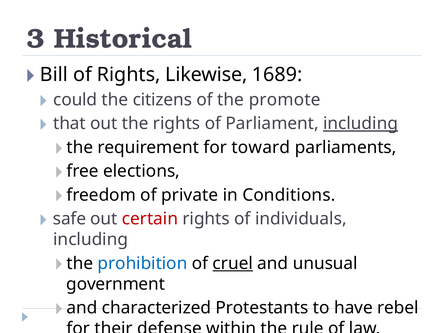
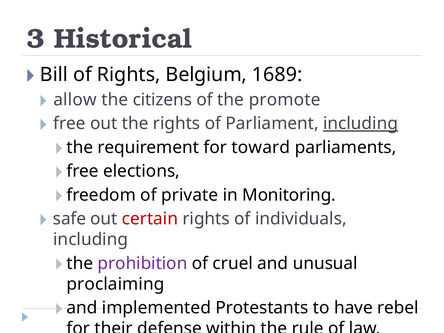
Likewise: Likewise -> Belgium (206, 75)
could: could -> allow (75, 100)
that: that -> free (69, 124)
Conditions: Conditions -> Monitoring (289, 195)
prohibition colour: blue -> purple (142, 263)
cruel underline: present -> none (233, 263)
government: government -> proclaiming (116, 284)
characterized: characterized -> implemented (156, 308)
